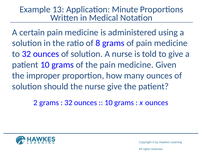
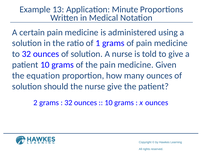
8: 8 -> 1 (98, 43)
improper: improper -> equation (43, 76)
